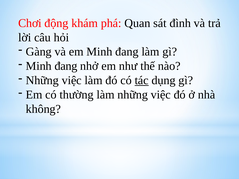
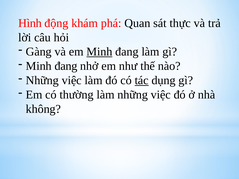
Chơi: Chơi -> Hình (30, 23)
đình: đình -> thực (180, 23)
Minh underline: none -> present (99, 52)
